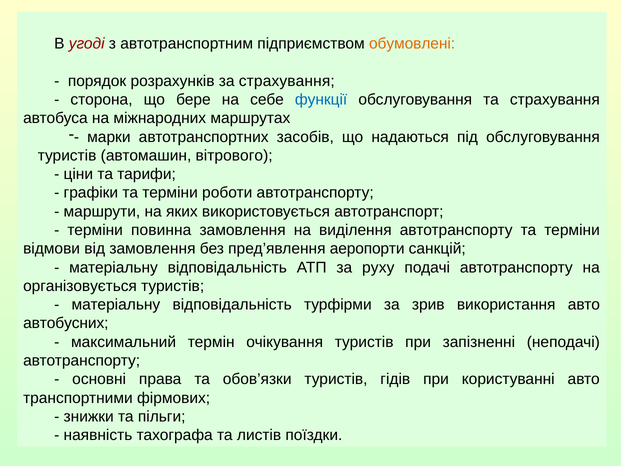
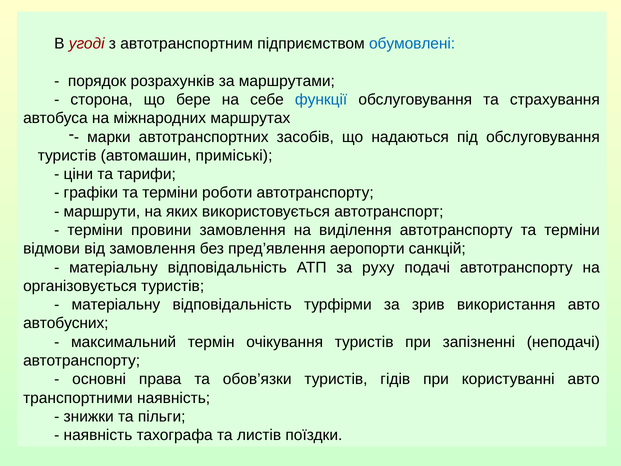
обумовлені colour: orange -> blue (412, 44)
за страхування: страхування -> маршрутами (287, 81)
вітрового: вітрового -> приміські (234, 155)
повинна: повинна -> провини (161, 230)
транспортними фірмових: фірмових -> наявність (174, 398)
